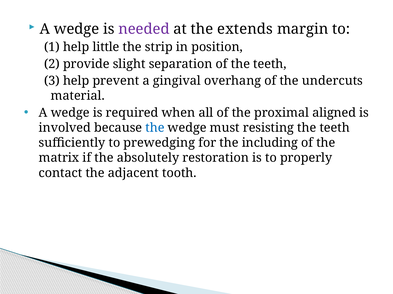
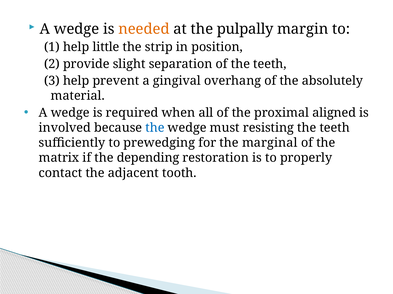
needed colour: purple -> orange (144, 29)
extends: extends -> pulpally (245, 29)
undercuts: undercuts -> absolutely (332, 81)
including: including -> marginal (270, 143)
absolutely: absolutely -> depending (148, 158)
